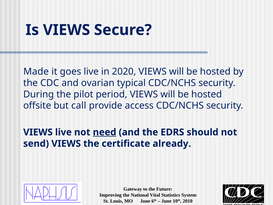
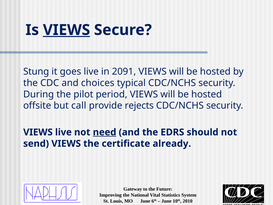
VIEWS underline: none -> present (66, 30)
Made: Made -> Stung (36, 71)
2020: 2020 -> 2091 (124, 71)
ovarian: ovarian -> choices (98, 83)
access: access -> rejects (139, 106)
